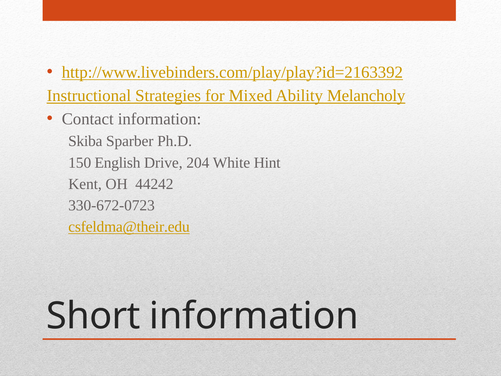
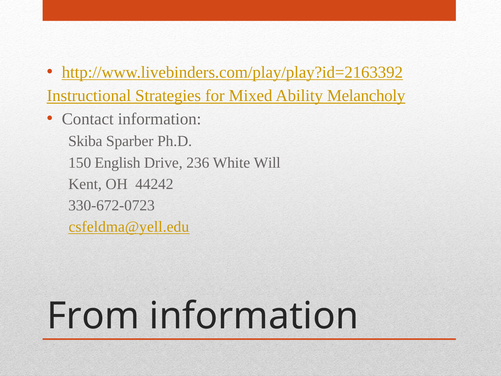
204: 204 -> 236 (198, 163)
Hint: Hint -> Will (267, 163)
csfeldma@their.edu: csfeldma@their.edu -> csfeldma@yell.edu (129, 227)
Short: Short -> From (93, 316)
